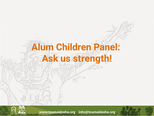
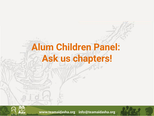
strength: strength -> chapters (92, 58)
